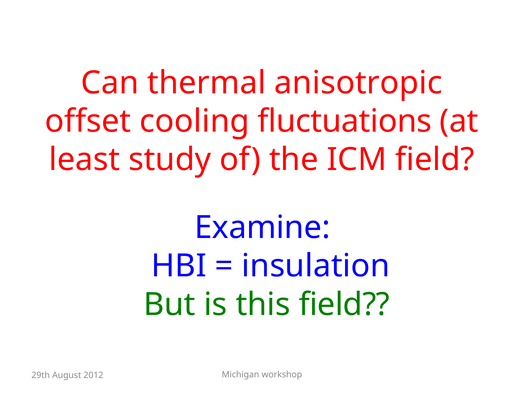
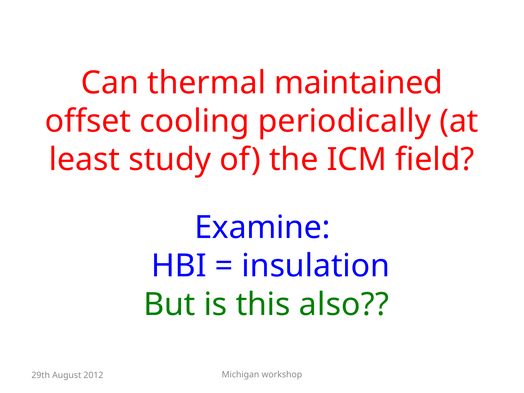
anisotropic: anisotropic -> maintained (359, 83)
fluctuations: fluctuations -> periodically (344, 121)
this field: field -> also (344, 305)
